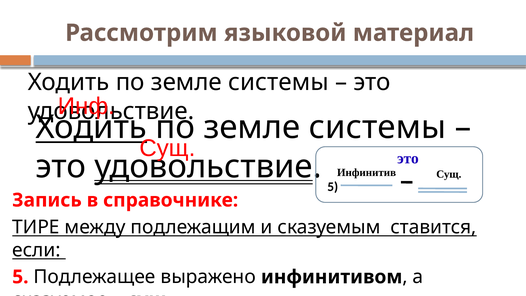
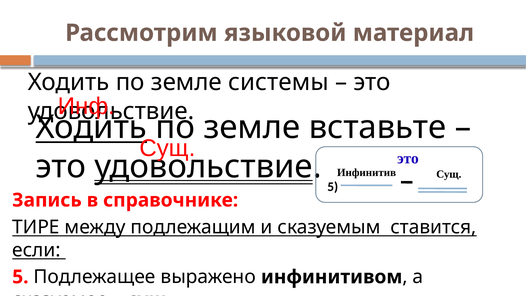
системы: системы -> вставьте (378, 127)
